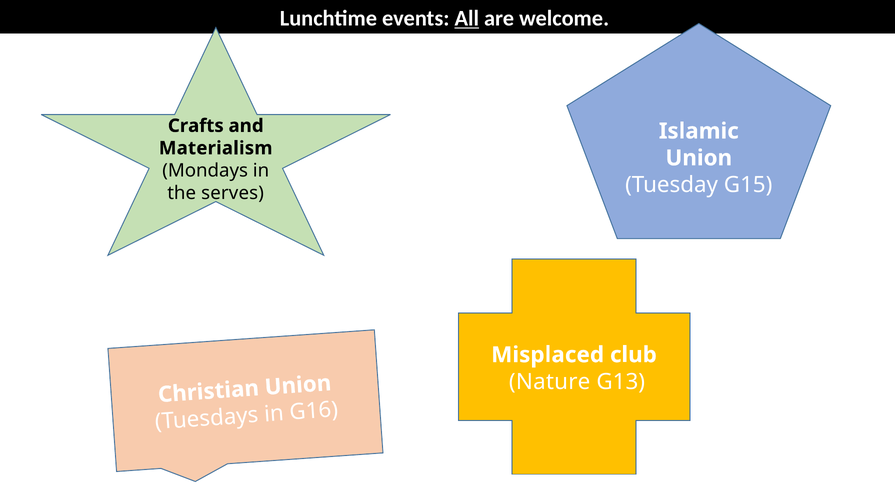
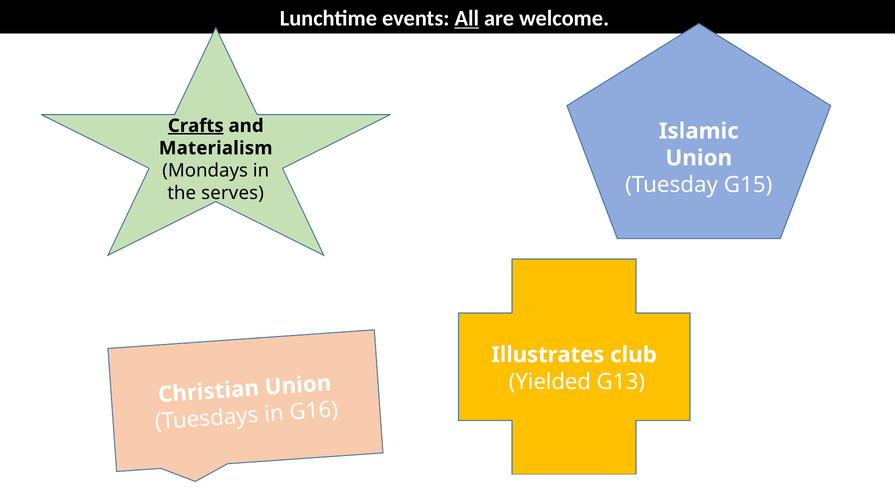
Crafts underline: none -> present (196, 126)
Misplaced: Misplaced -> Illustrates (548, 355)
Nature: Nature -> Yielded (550, 382)
